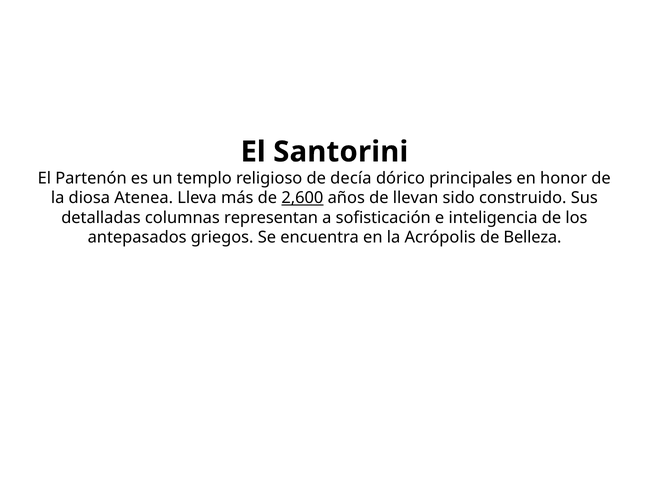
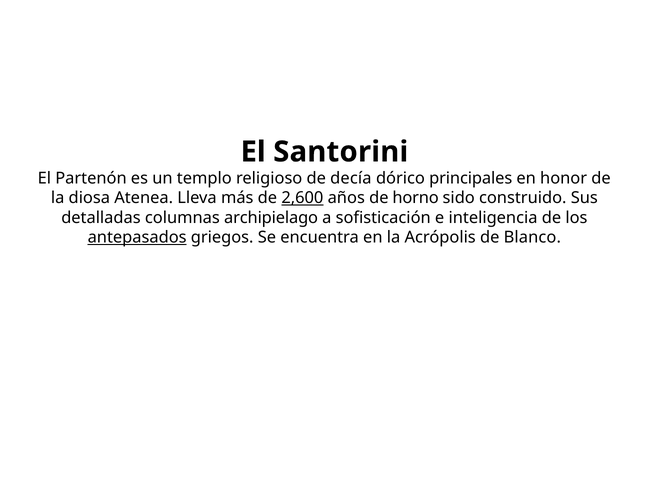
llevan: llevan -> horno (416, 198)
representan: representan -> archipielago (271, 218)
antepasados underline: none -> present (137, 238)
Belleza: Belleza -> Blanco (532, 238)
